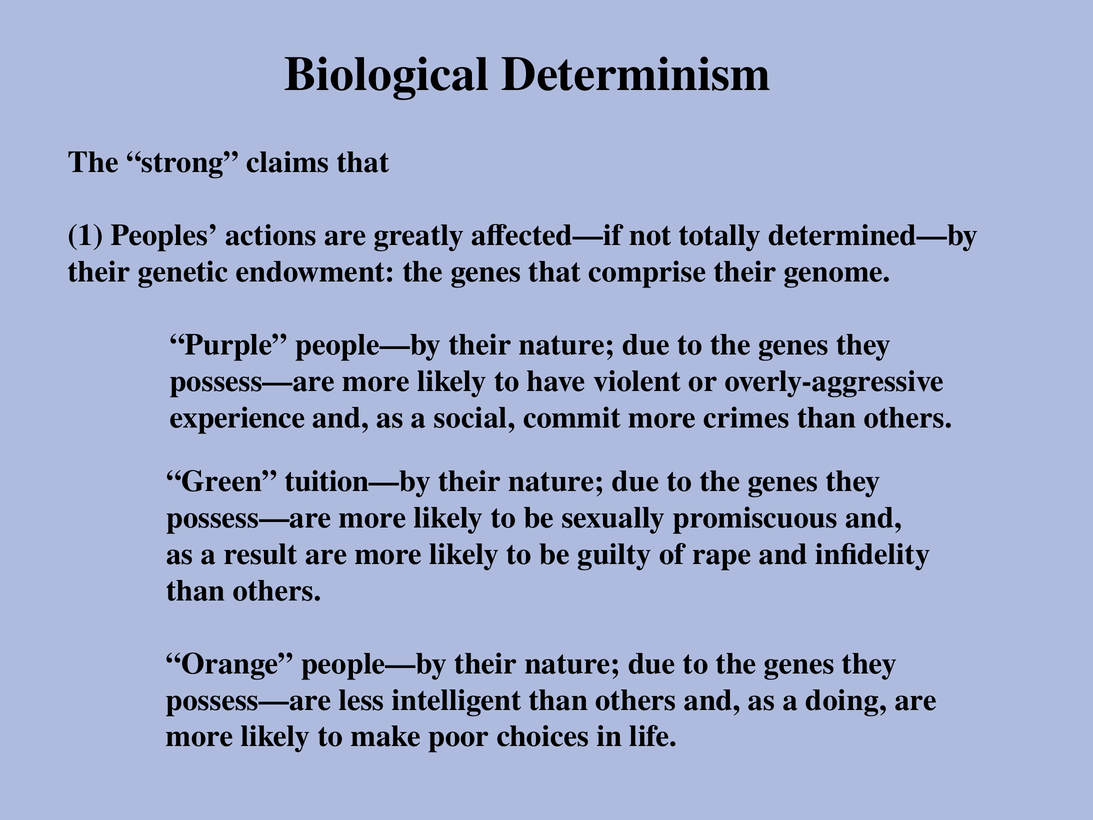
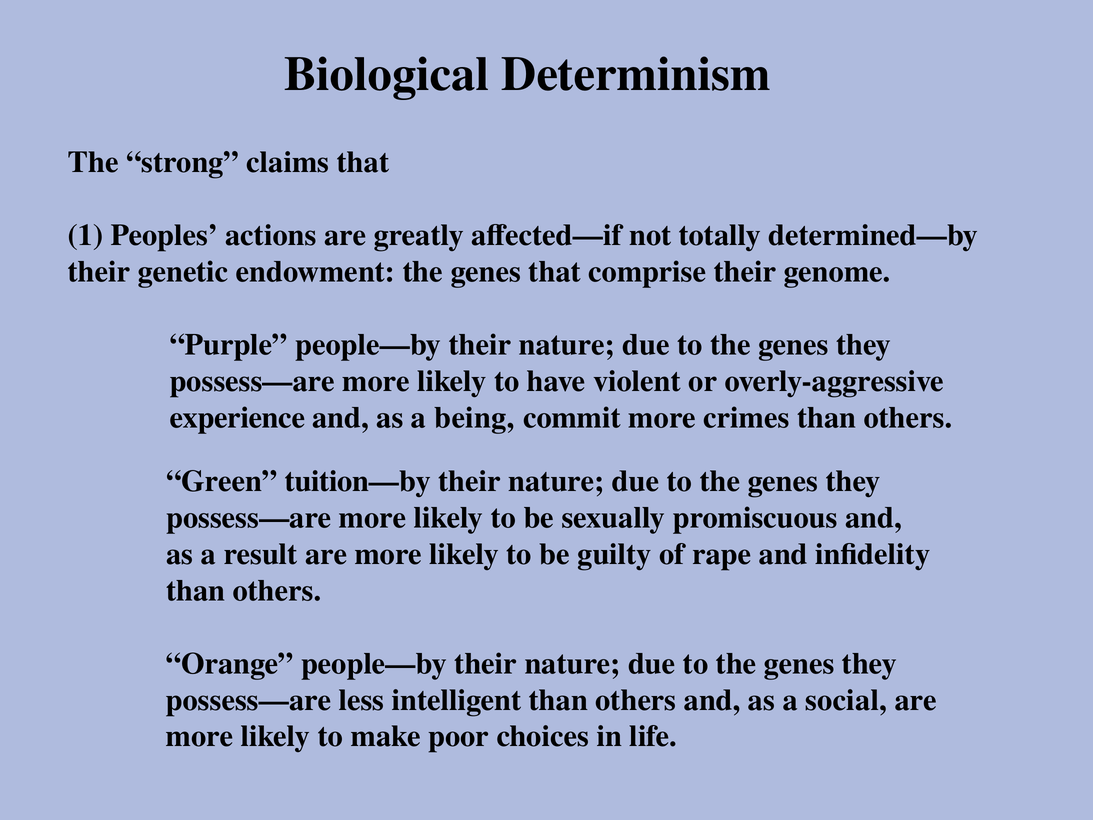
social: social -> being (474, 417)
doing: doing -> social (846, 700)
